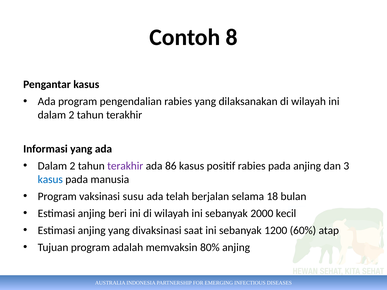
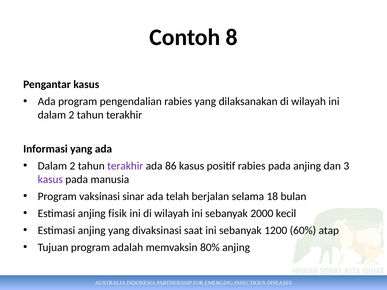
kasus colour: blue -> purple (50, 180)
susu: susu -> sinar (133, 197)
beri: beri -> fisik (118, 214)
